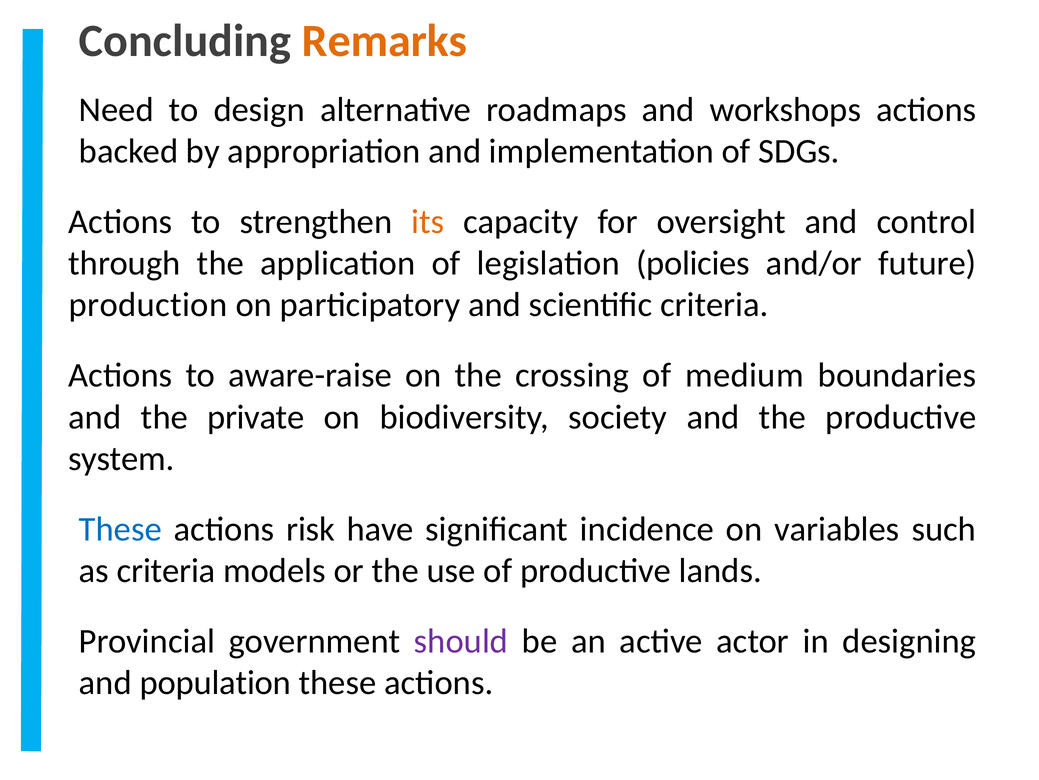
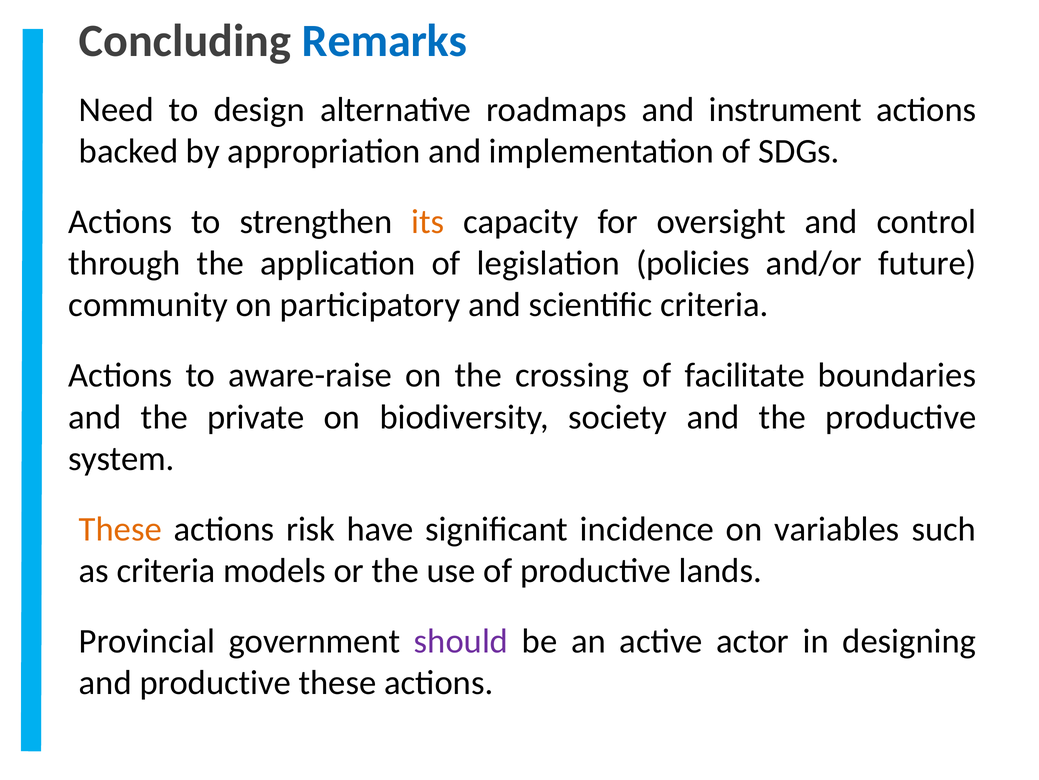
Remarks colour: orange -> blue (385, 41)
workshops: workshops -> instrument (785, 110)
production: production -> community (148, 305)
medium: medium -> facilitate (745, 375)
These colour: blue -> orange (120, 529)
and population: population -> productive (215, 682)
